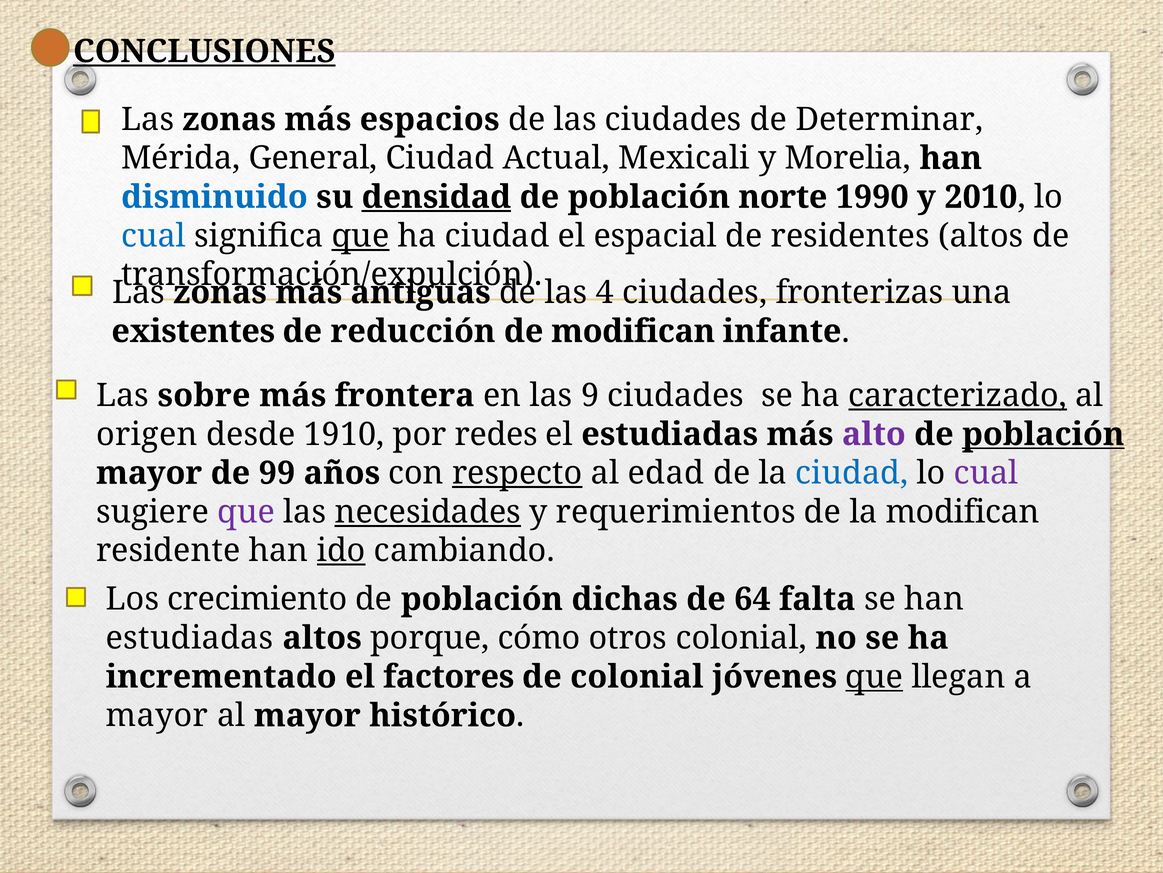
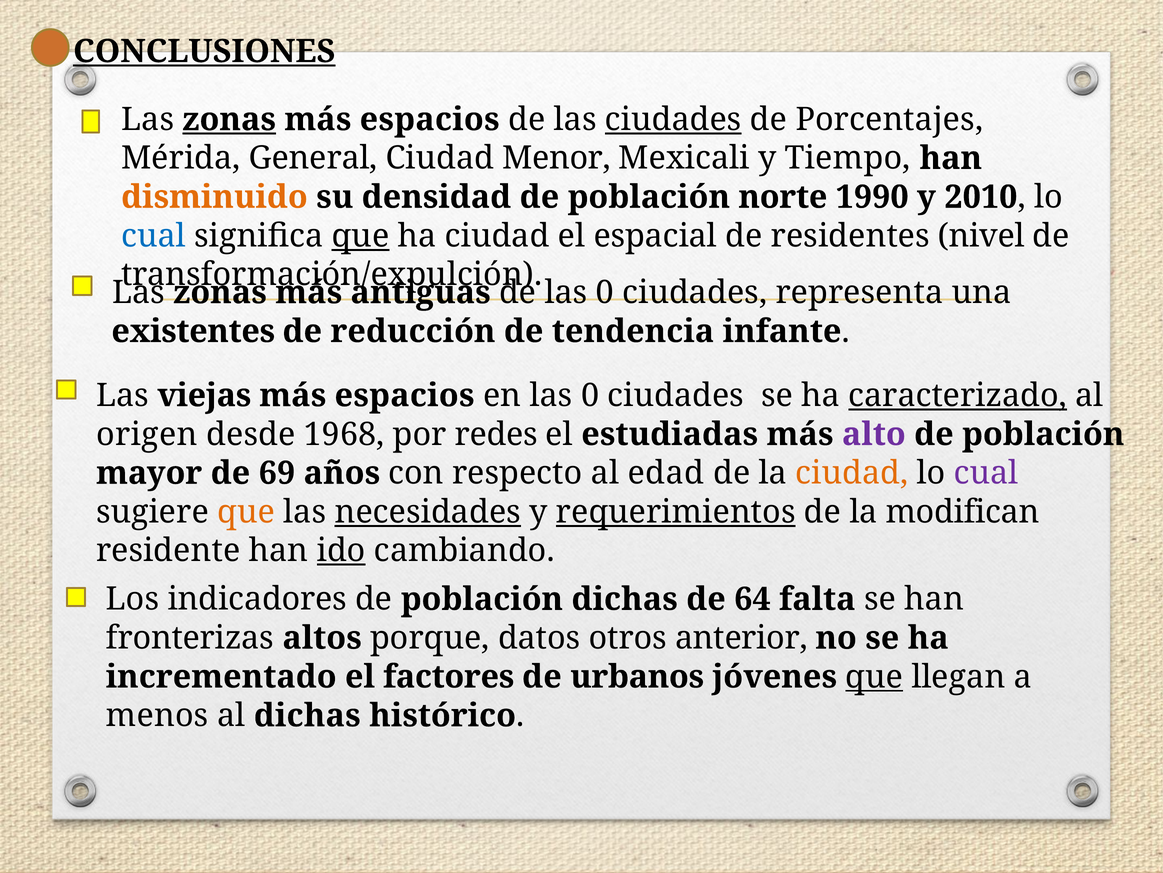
zonas underline: none -> present (229, 119)
ciudades underline: none -> present (673, 119)
Determinar: Determinar -> Porcentajes (889, 119)
Actual: Actual -> Menor (556, 158)
Morelia: Morelia -> Tiempo (848, 158)
disminuido colour: blue -> orange (214, 197)
densidad underline: present -> none (436, 197)
residentes altos: altos -> nivel (981, 236)
4: 4 -> 0 (605, 292)
fronterizas: fronterizas -> representa (859, 292)
de modifican: modifican -> tendencia (633, 331)
sobre: sobre -> viejas (204, 395)
frontera: frontera -> espacios (405, 395)
en las 9: 9 -> 0 (590, 395)
1910: 1910 -> 1968 (344, 434)
población underline: present -> none (1043, 434)
99: 99 -> 69 (277, 473)
respecto underline: present -> none (517, 473)
ciudad colour: blue -> orange (852, 473)
que colour: purple -> orange (246, 512)
requerimientos underline: none -> present (676, 512)
crecimiento: crecimiento -> indicadores (257, 599)
estudiadas: estudiadas -> fronterizas (190, 637)
cómo: cómo -> datos (539, 637)
otros colonial: colonial -> anterior (741, 637)
de colonial: colonial -> urbanos (637, 676)
mayor: mayor -> menos (157, 715)
al mayor: mayor -> dichas (307, 715)
